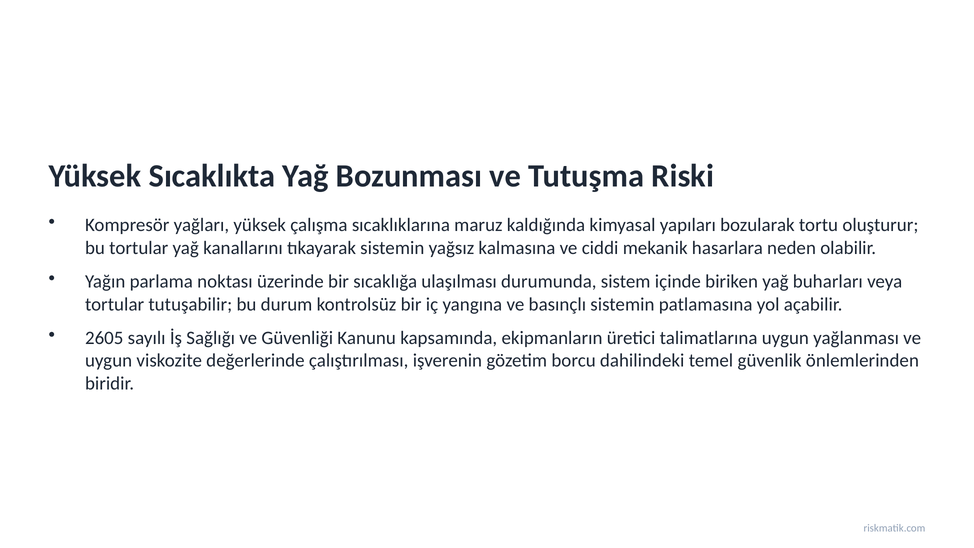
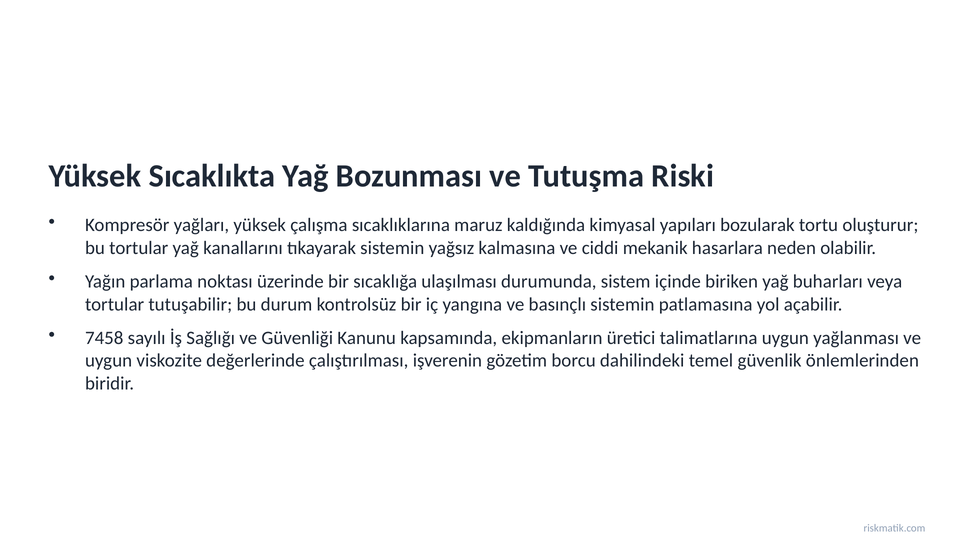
2605: 2605 -> 7458 (104, 338)
